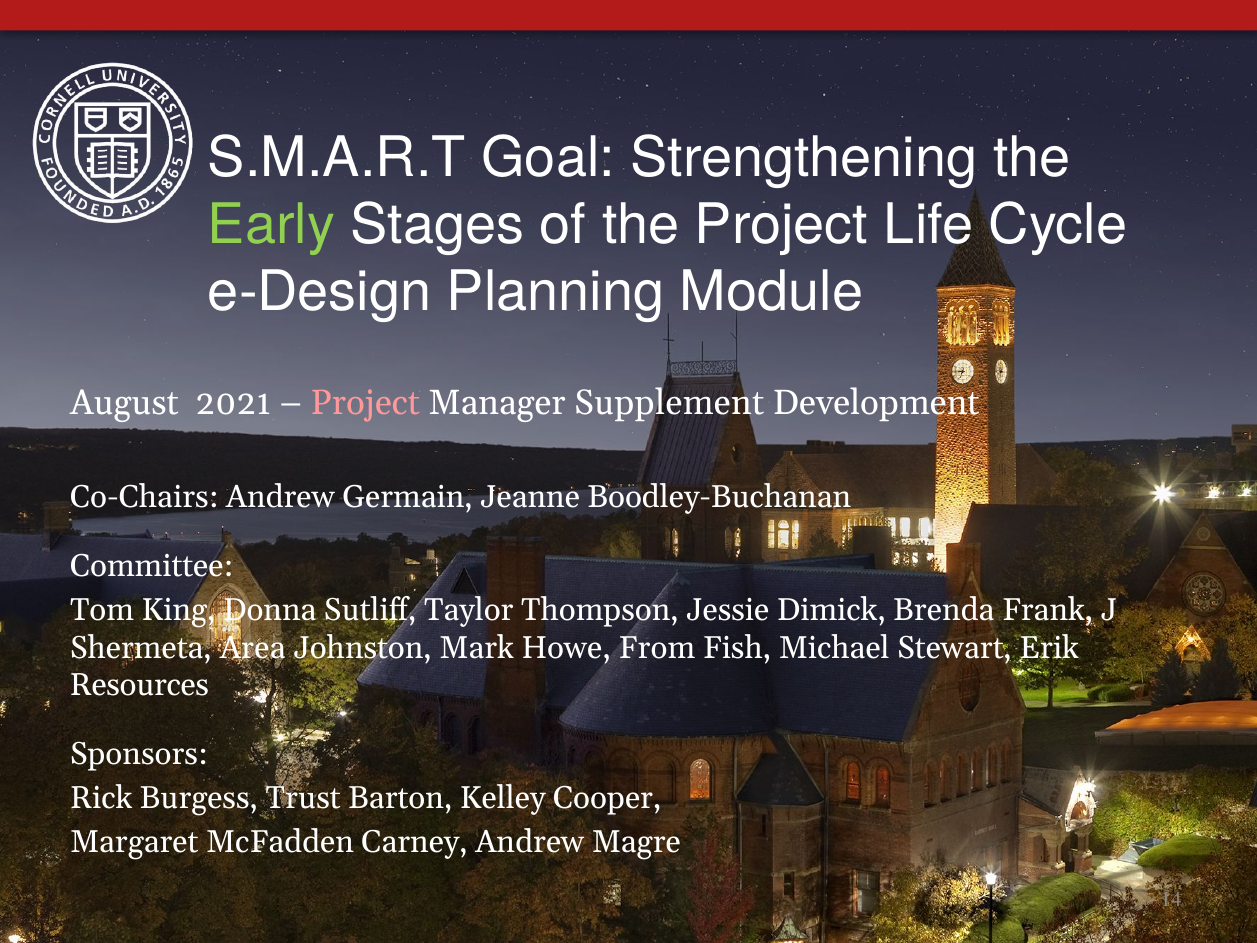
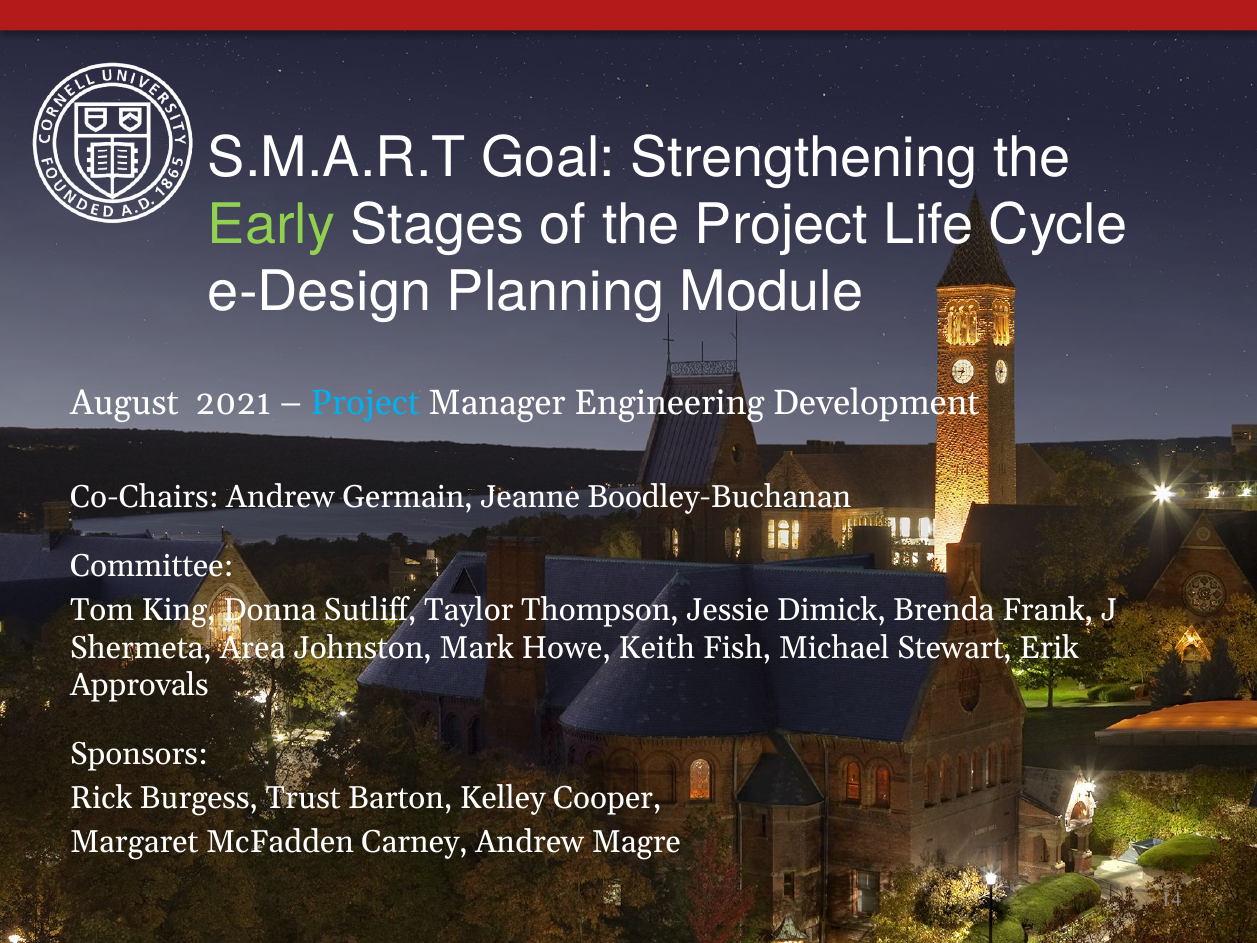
Project colour: pink -> light blue (365, 403)
Supplement: Supplement -> Engineering (669, 403)
From: From -> Keith (657, 648)
Resources: Resources -> Approvals (139, 685)
